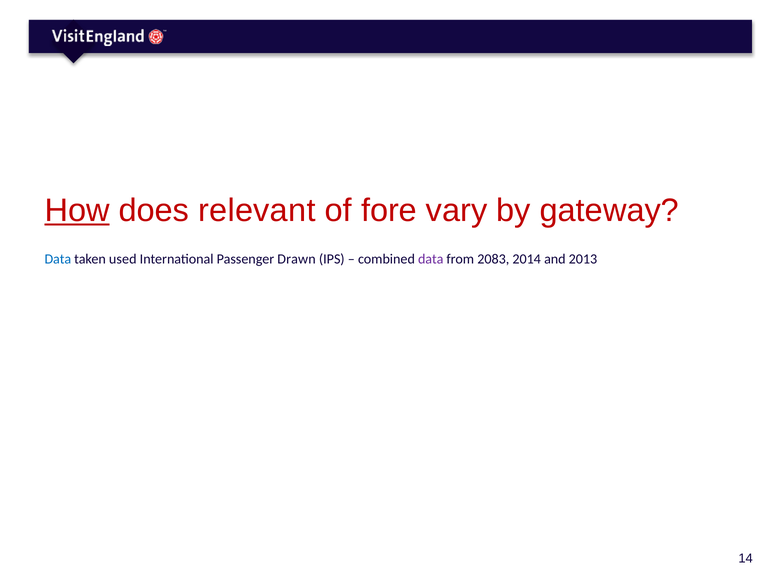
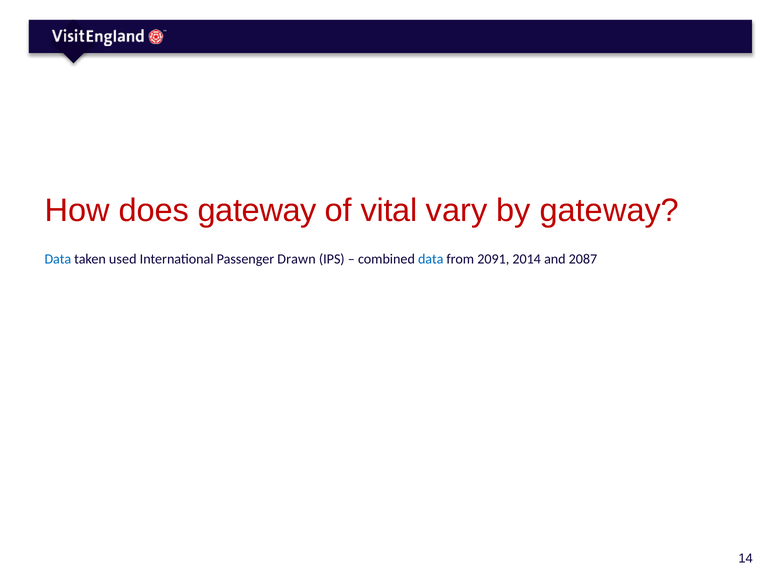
How underline: present -> none (77, 211)
does relevant: relevant -> gateway (257, 211)
fore: fore -> vital (389, 211)
data colour: purple -> blue (431, 260)
2083: 2083 -> 2091 (493, 260)
2013: 2013 -> 2087 (583, 260)
